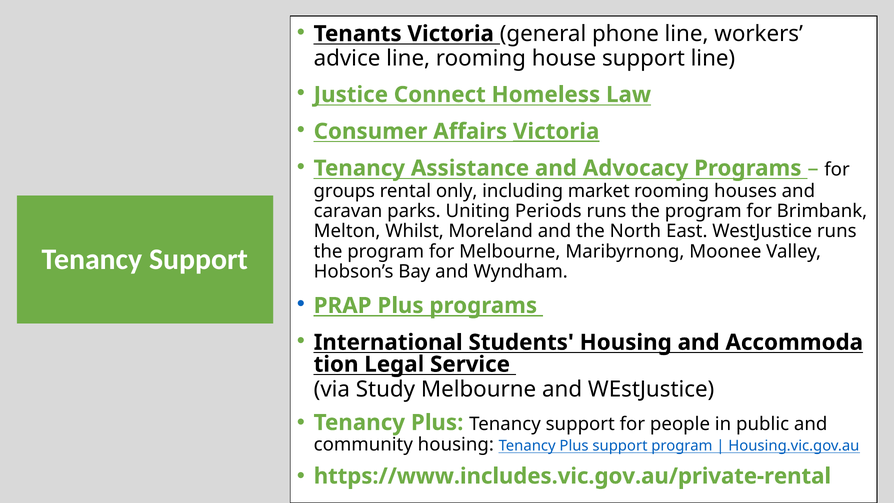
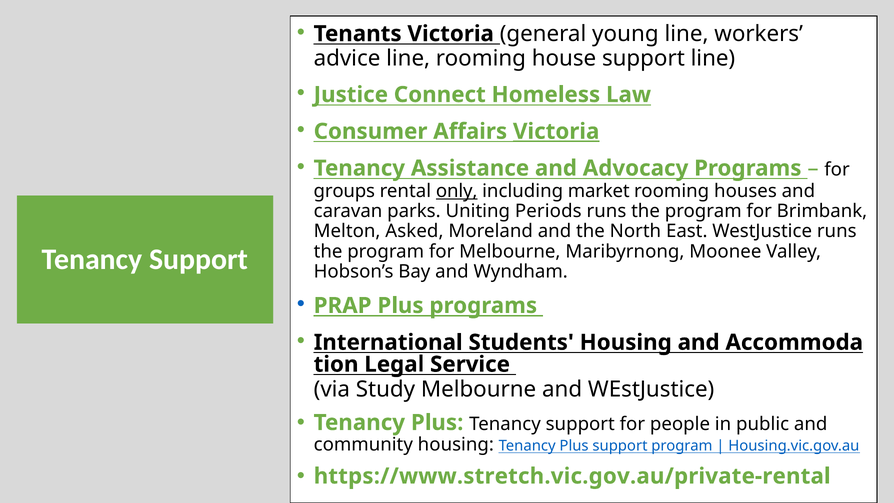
phone: phone -> young (625, 34)
only underline: none -> present (457, 191)
Whilst: Whilst -> Asked (414, 231)
https://www.includes.vic.gov.au/private-rental: https://www.includes.vic.gov.au/private-rental -> https://www.stretch.vic.gov.au/private-rental (572, 476)
